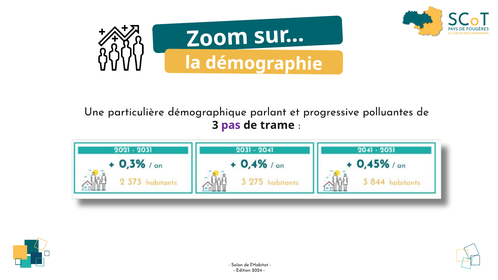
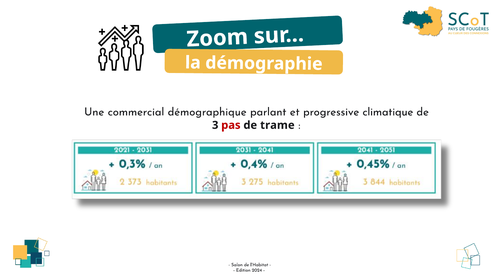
particulière: particulière -> commercial (136, 112)
polluantes: polluantes -> climatique (388, 112)
pas colour: purple -> red (231, 125)
